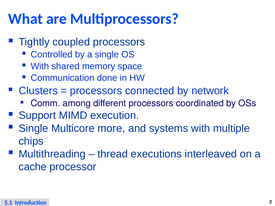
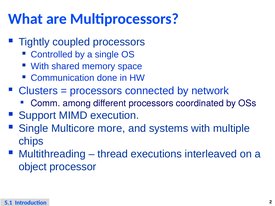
cache: cache -> object (33, 167)
